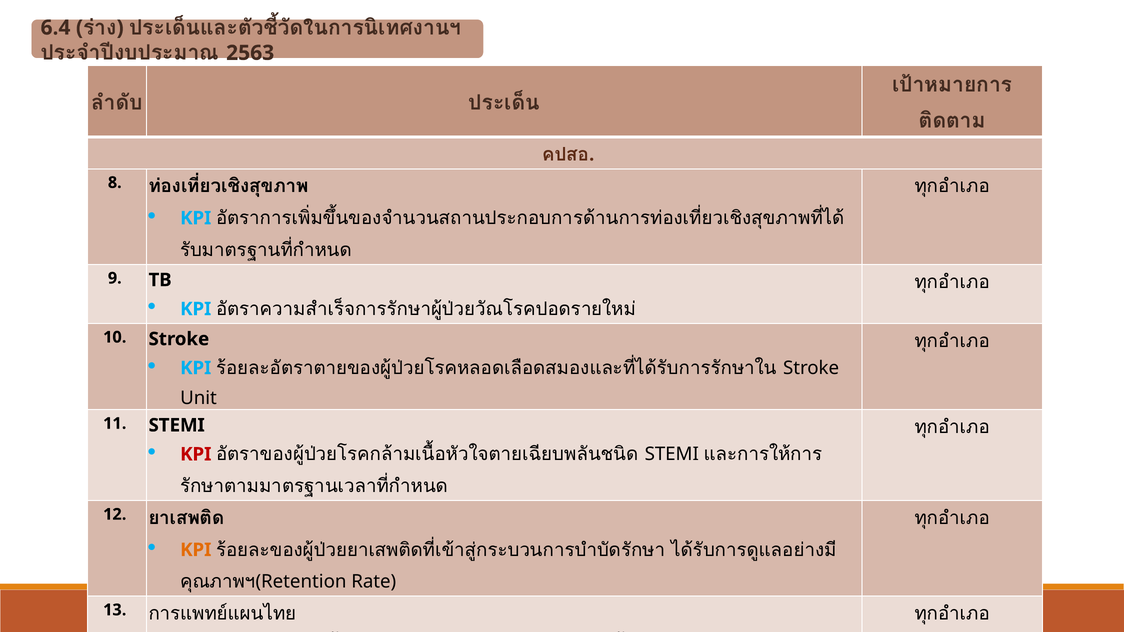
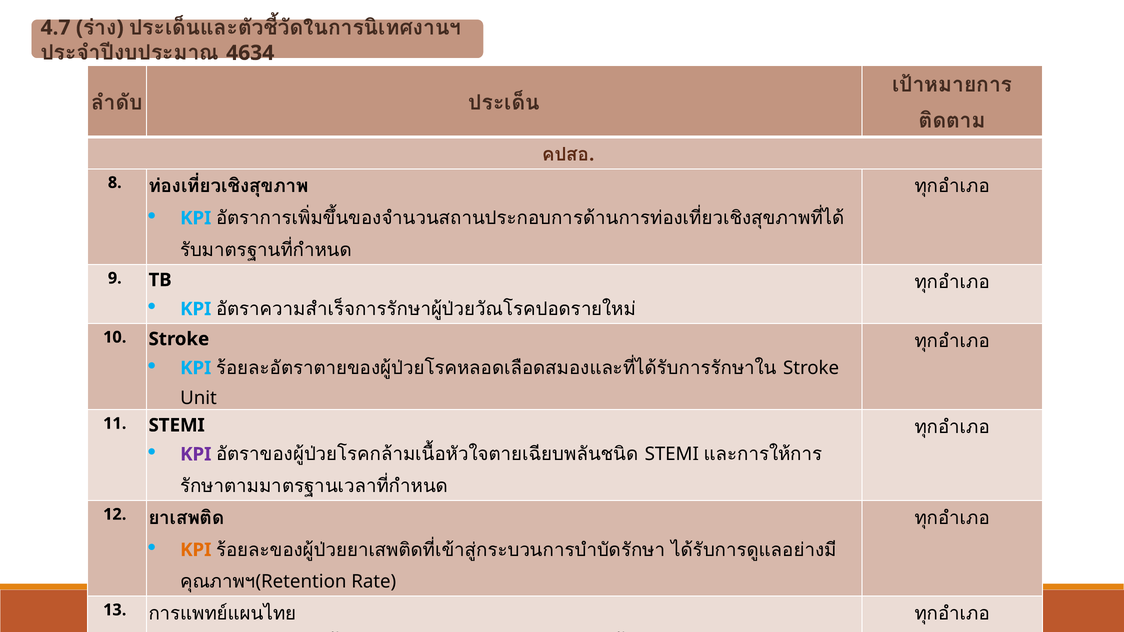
6.4: 6.4 -> 4.7 (55, 28)
2563: 2563 -> 4634 (250, 53)
KPI colour: red -> purple (196, 454)
